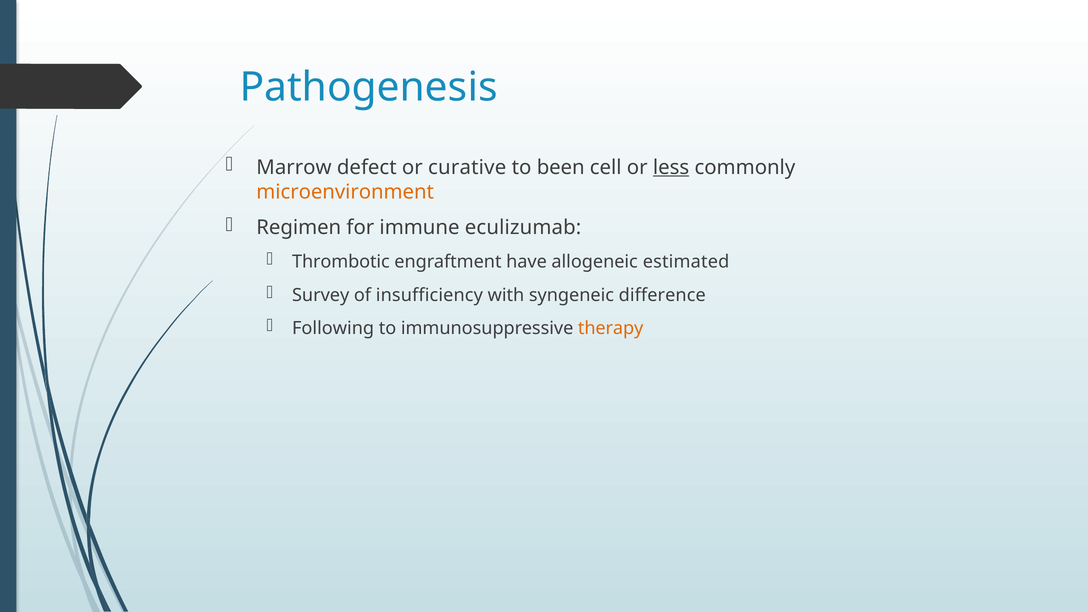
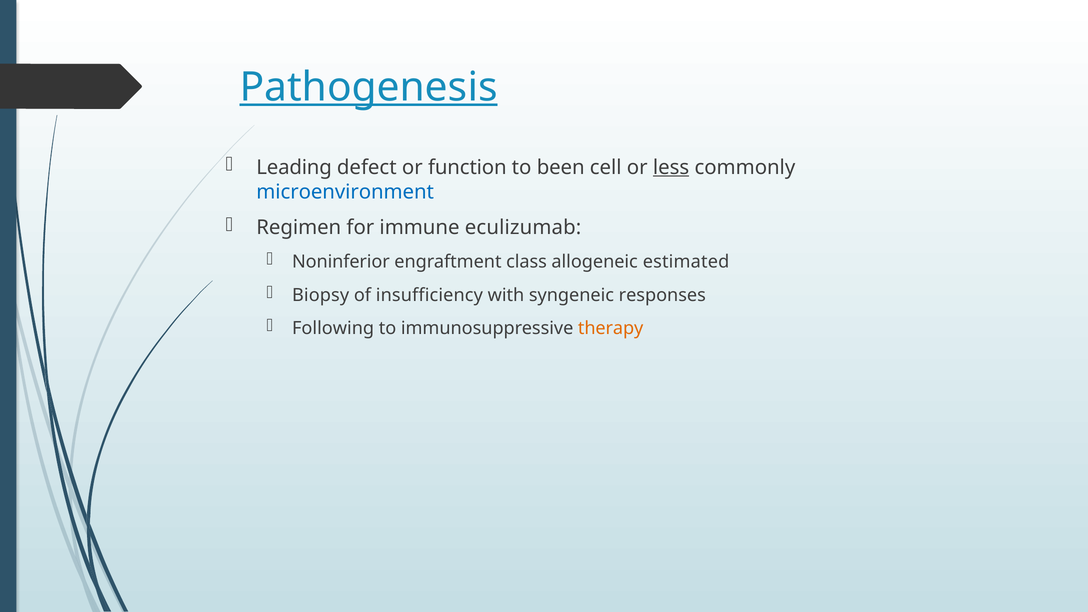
Pathogenesis underline: none -> present (369, 87)
Marrow: Marrow -> Leading (294, 167)
curative: curative -> function (467, 167)
microenvironment colour: orange -> blue (345, 192)
Thrombotic: Thrombotic -> Noninferior (341, 262)
have: have -> class (527, 262)
Survey: Survey -> Biopsy (321, 295)
difference: difference -> responses (662, 295)
